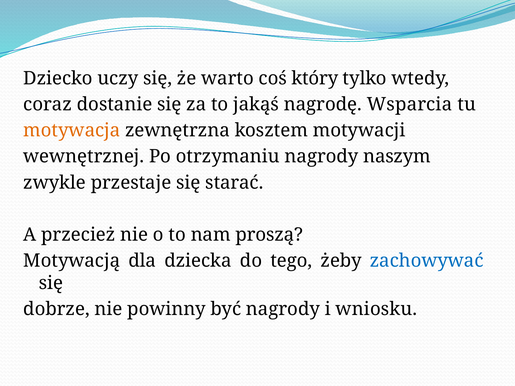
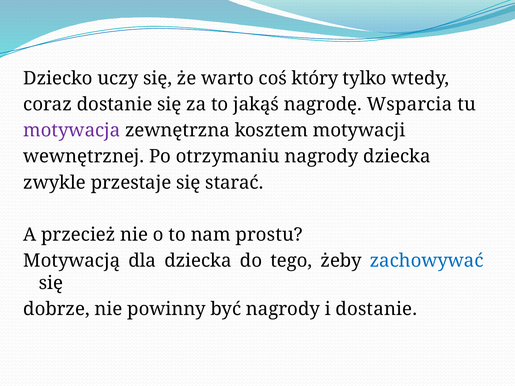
motywacja colour: orange -> purple (72, 131)
nagrody naszym: naszym -> dziecka (397, 157)
proszą: proszą -> prostu (269, 235)
i wniosku: wniosku -> dostanie (376, 309)
